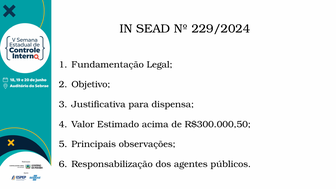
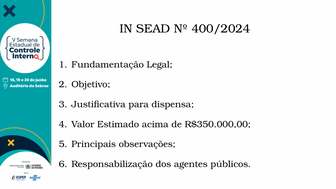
229/2024: 229/2024 -> 400/2024 (221, 29)
R$300.000,50: R$300.000,50 -> R$350.000,00 (218, 124)
